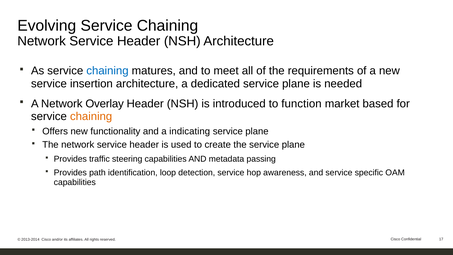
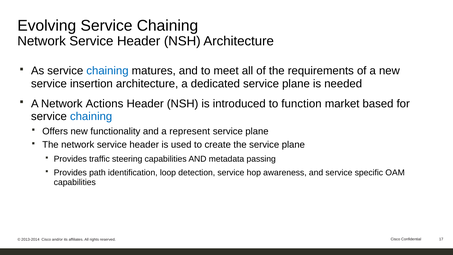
Overlay: Overlay -> Actions (105, 104)
chaining colour: orange -> blue (91, 117)
indicating: indicating -> represent (190, 131)
